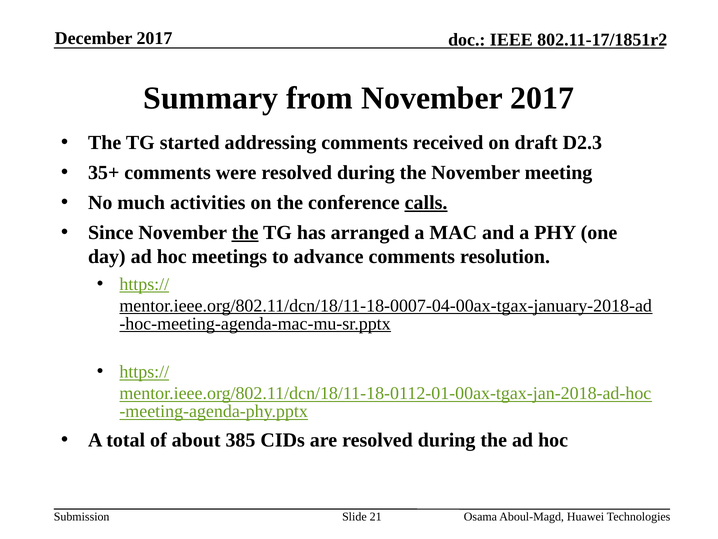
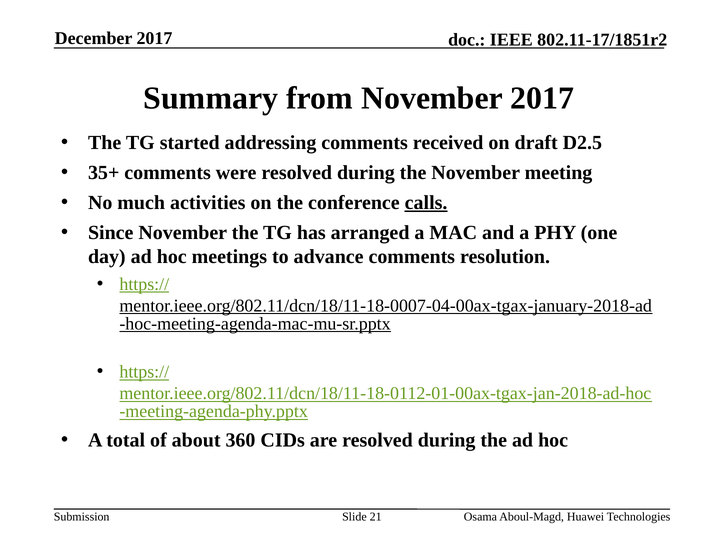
D2.3: D2.3 -> D2.5 (582, 143)
the underline: present -> none (245, 232)
385: 385 -> 360 (240, 440)
